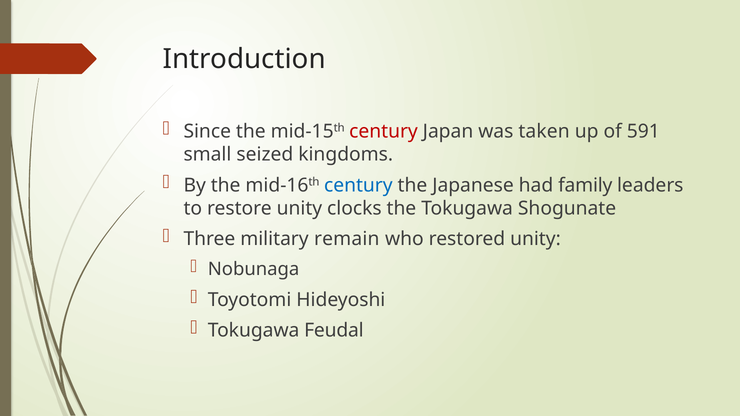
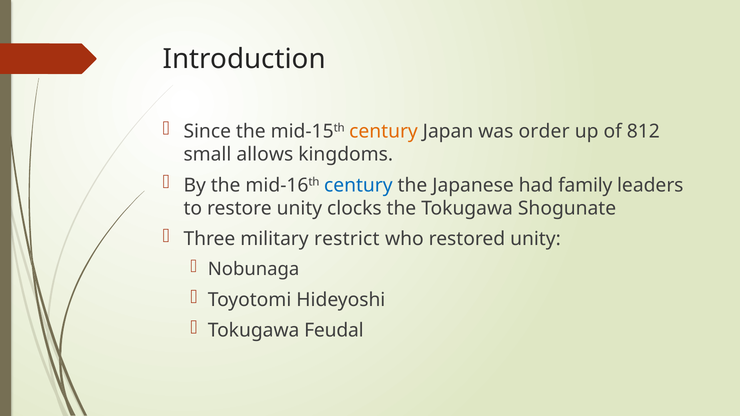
century colour: red -> orange (384, 131)
taken: taken -> order (544, 131)
591: 591 -> 812 (643, 131)
seized: seized -> allows (265, 154)
remain: remain -> restrict (347, 239)
